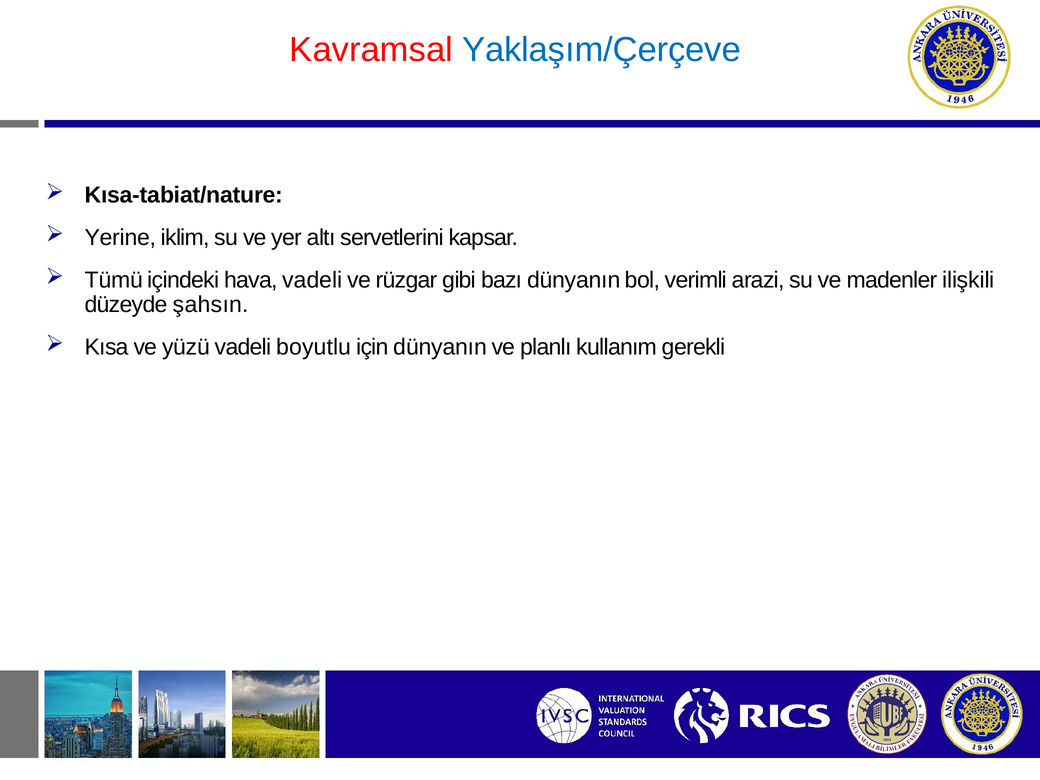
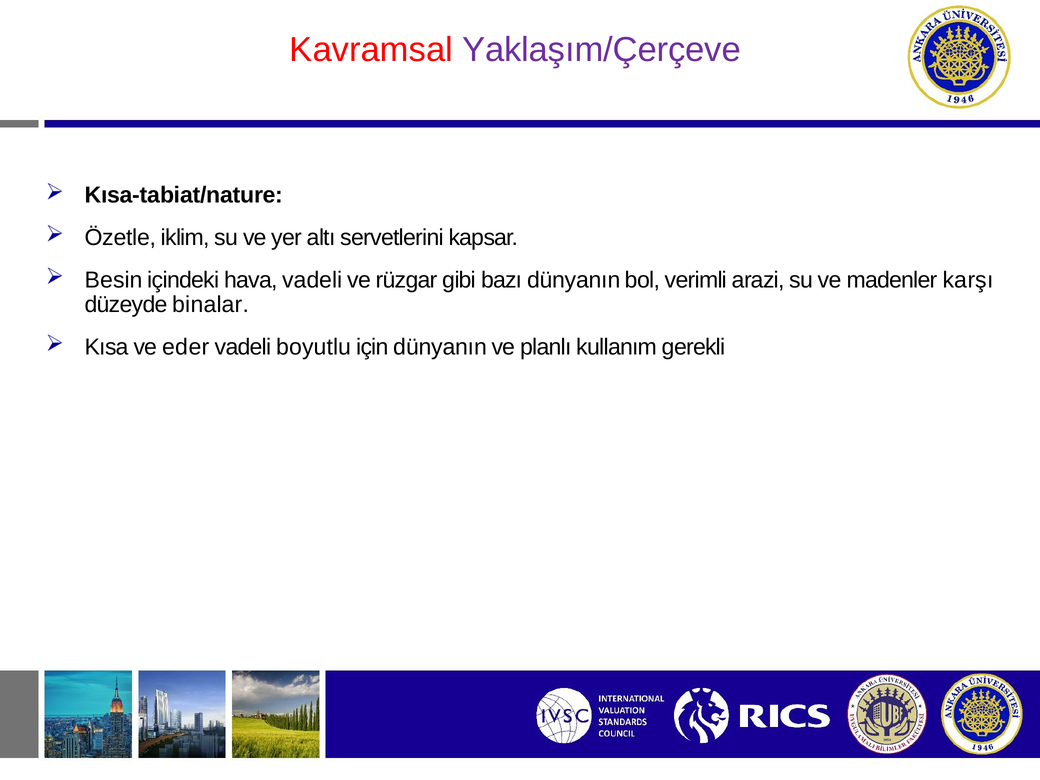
Yaklaşım/Çerçeve colour: blue -> purple (602, 50)
Yerine: Yerine -> Özetle (121, 238)
Tümü: Tümü -> Besin (114, 280)
ilişkili: ilişkili -> karşı (968, 280)
şahsın: şahsın -> binalar (211, 305)
yüzü: yüzü -> eder (186, 347)
